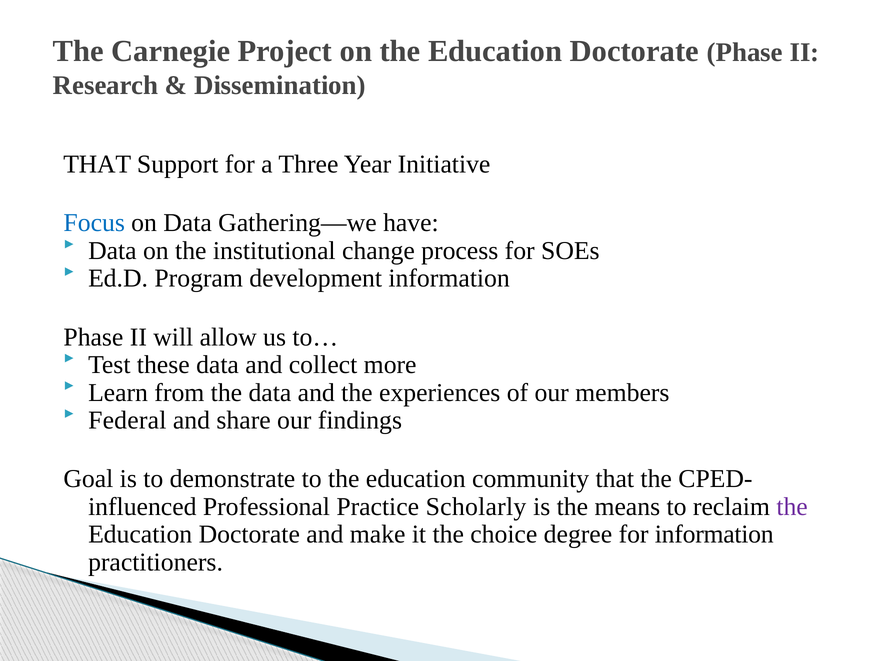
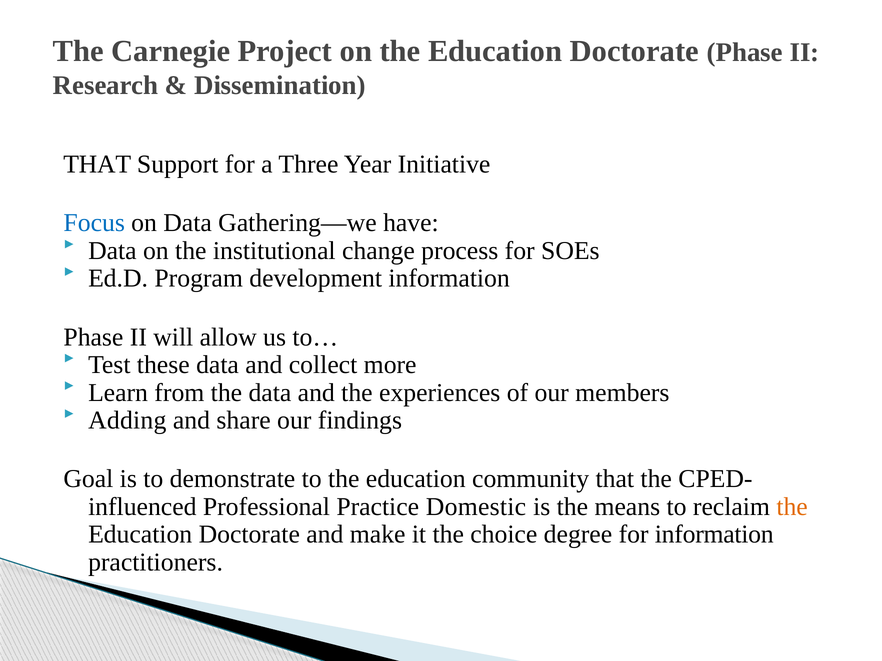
Federal: Federal -> Adding (127, 421)
Scholarly: Scholarly -> Domestic (476, 507)
the colour: purple -> orange (792, 507)
